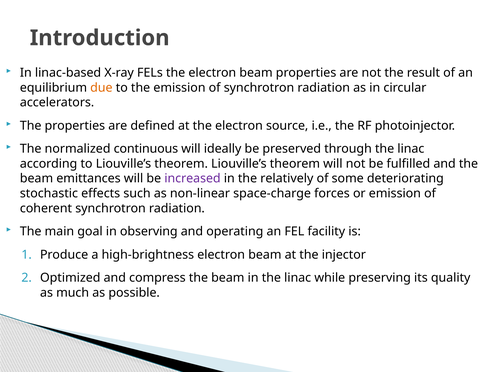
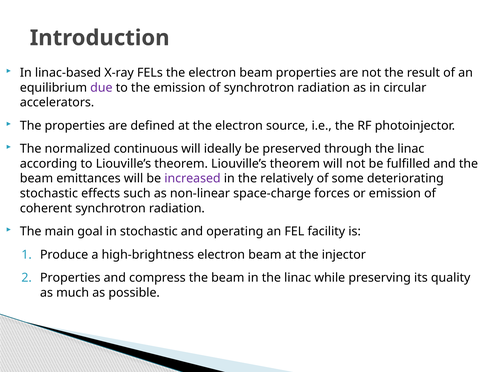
due colour: orange -> purple (101, 88)
in observing: observing -> stochastic (149, 232)
Optimized: Optimized -> Properties (70, 278)
